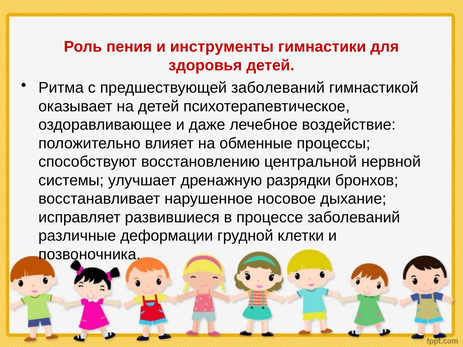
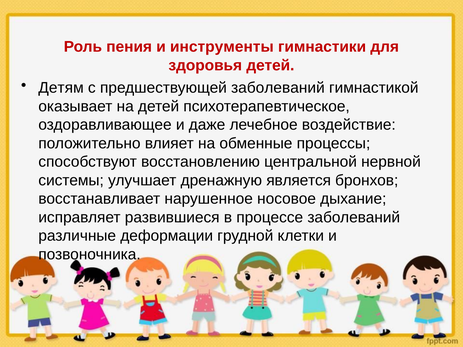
Ритма: Ритма -> Детям (61, 88)
разрядки: разрядки -> является (299, 180)
